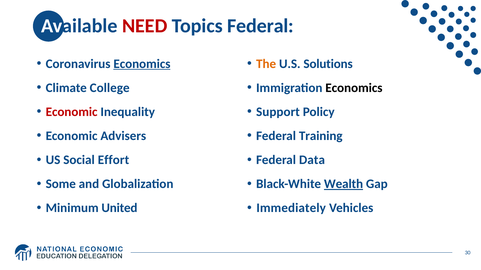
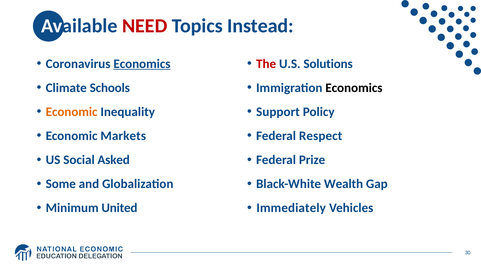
Topics Federal: Federal -> Instead (260, 26)
The colour: orange -> red (266, 64)
College: College -> Schools (110, 88)
Economic colour: red -> orange (72, 112)
Advisers: Advisers -> Markets (123, 136)
Training: Training -> Respect (321, 136)
Effort: Effort -> Asked (114, 160)
Data: Data -> Prize (312, 160)
Wealth underline: present -> none (344, 184)
